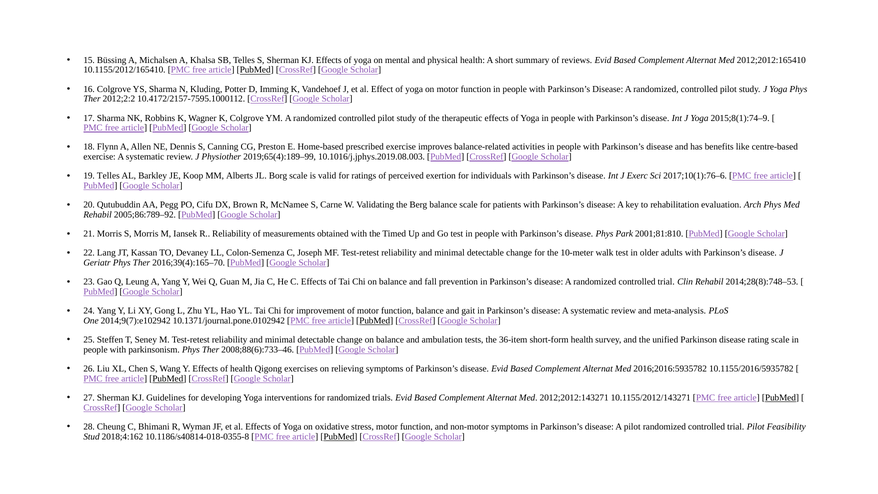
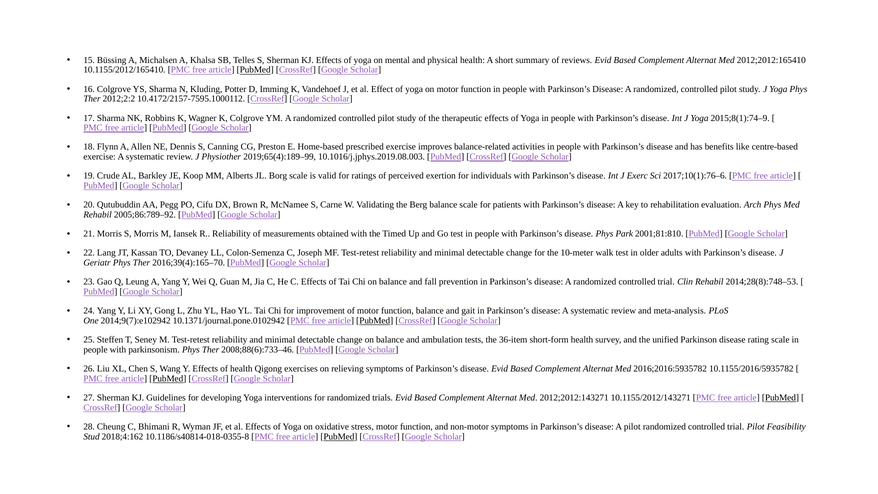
19 Telles: Telles -> Crude (108, 176)
